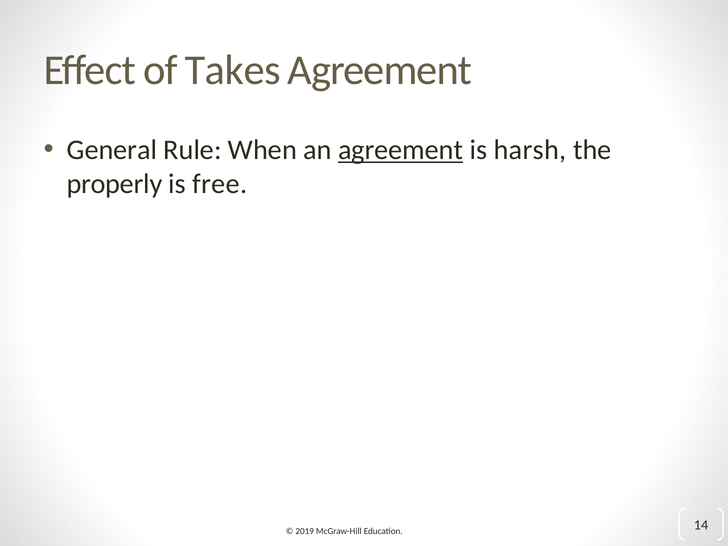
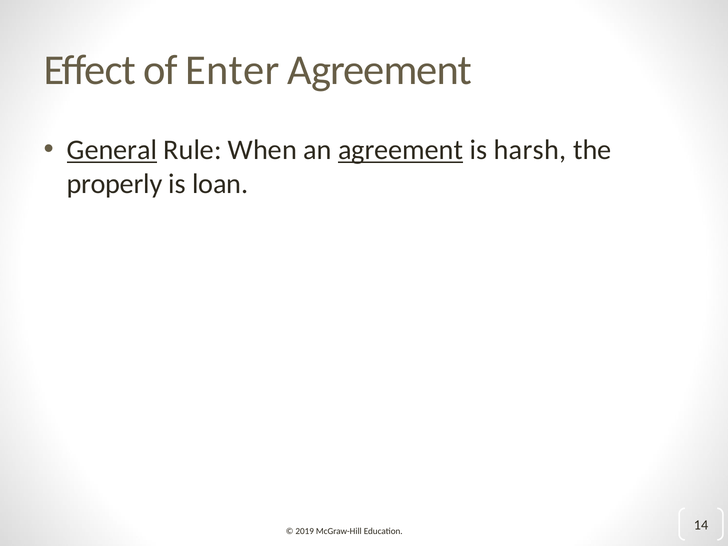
Takes: Takes -> Enter (233, 70)
General underline: none -> present (112, 150)
free: free -> loan (220, 184)
